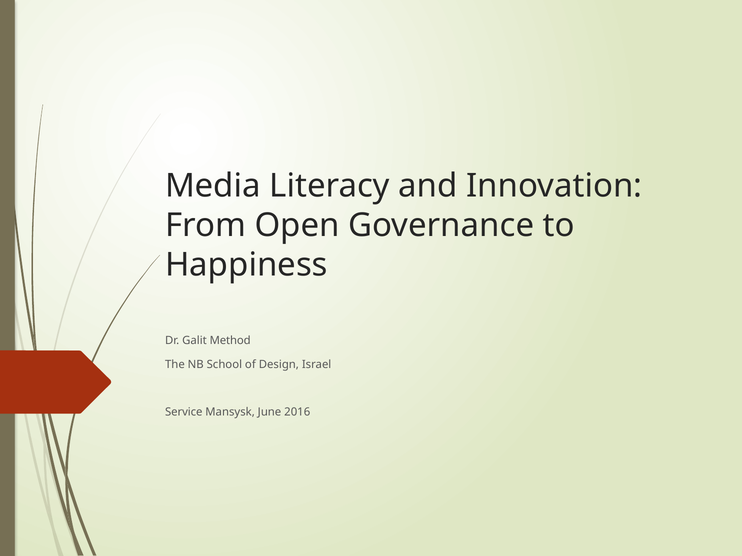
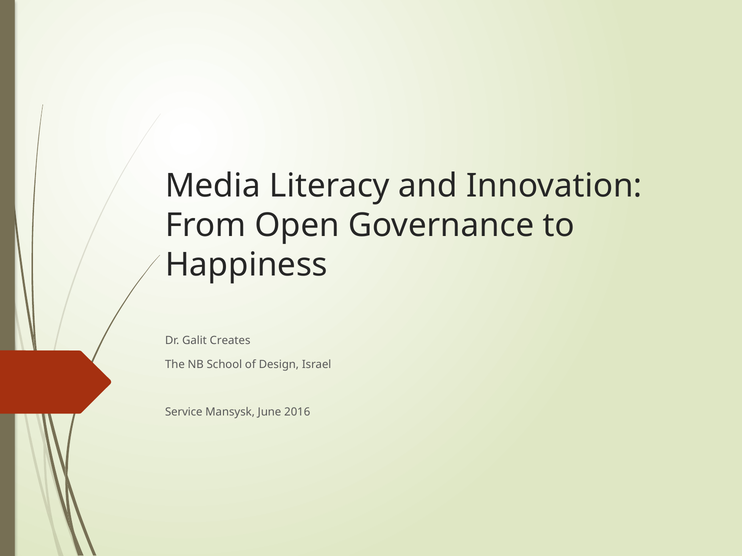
Method: Method -> Creates (230, 341)
